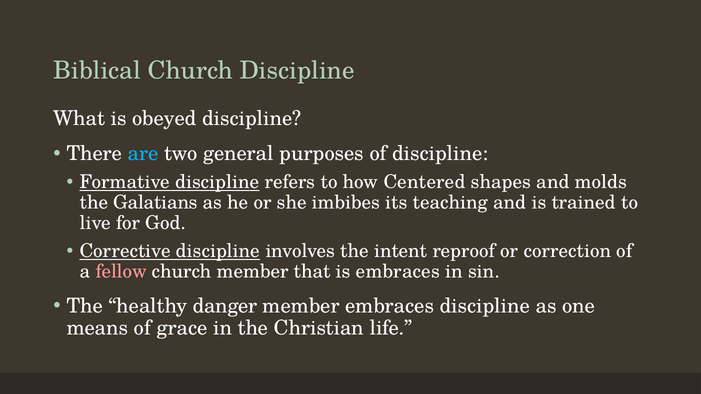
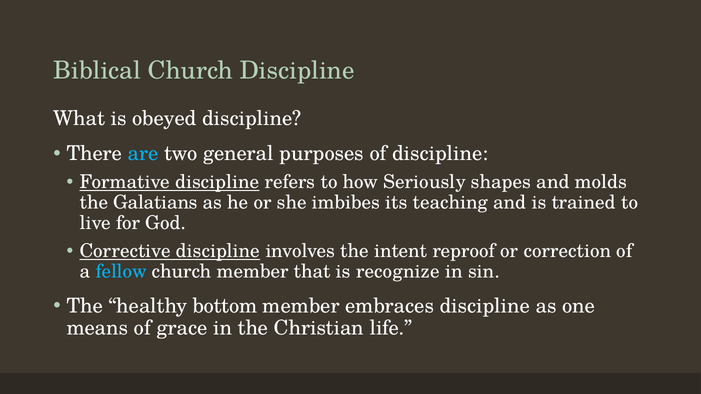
Centered: Centered -> Seriously (425, 182)
fellow colour: pink -> light blue (121, 272)
is embraces: embraces -> recognize (398, 272)
danger: danger -> bottom (225, 306)
